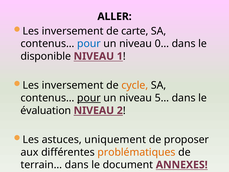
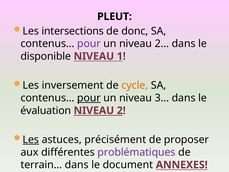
ALLER: ALLER -> PLEUT (115, 16)
inversement: inversement -> intersections (73, 31)
carte: carte -> donc (135, 31)
pour colour: blue -> purple (89, 44)
0…: 0… -> 2… (162, 44)
5…: 5… -> 3… (162, 98)
Les underline: none -> present (31, 139)
uniquement: uniquement -> précisément (115, 139)
problématiques colour: orange -> purple (136, 152)
